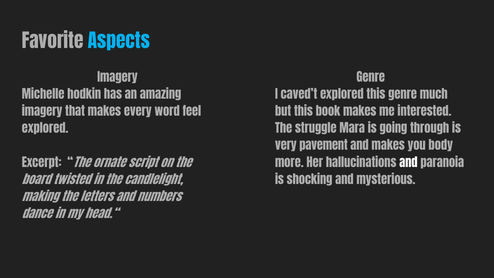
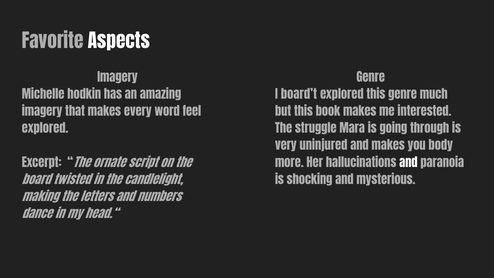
Aspects colour: light blue -> white (119, 42)
caved’t: caved’t -> board’t (299, 95)
pavement: pavement -> uninjured (323, 146)
